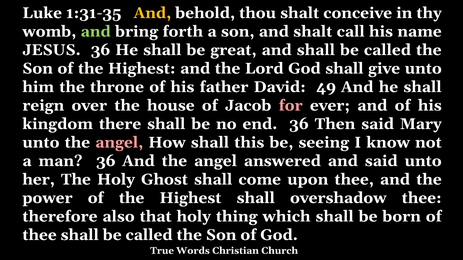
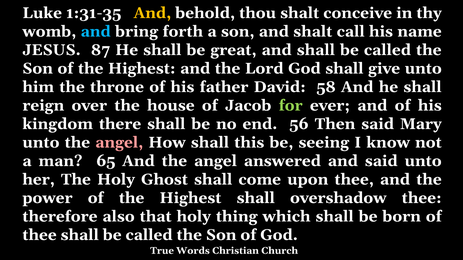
and colour: light green -> light blue (96, 32)
JESUS 36: 36 -> 87 (100, 50)
49: 49 -> 58 (326, 87)
for colour: pink -> light green (291, 106)
end 36: 36 -> 56 (299, 124)
man 36: 36 -> 65 (106, 161)
